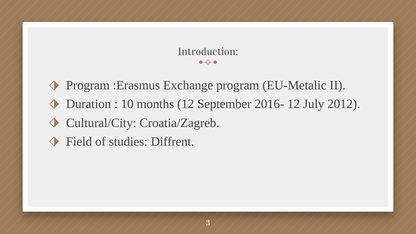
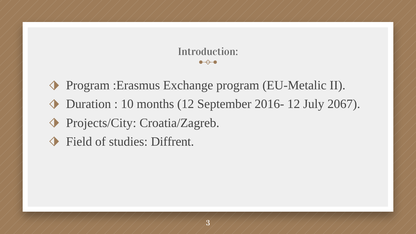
2012: 2012 -> 2067 (344, 104)
Cultural/City: Cultural/City -> Projects/City (101, 123)
